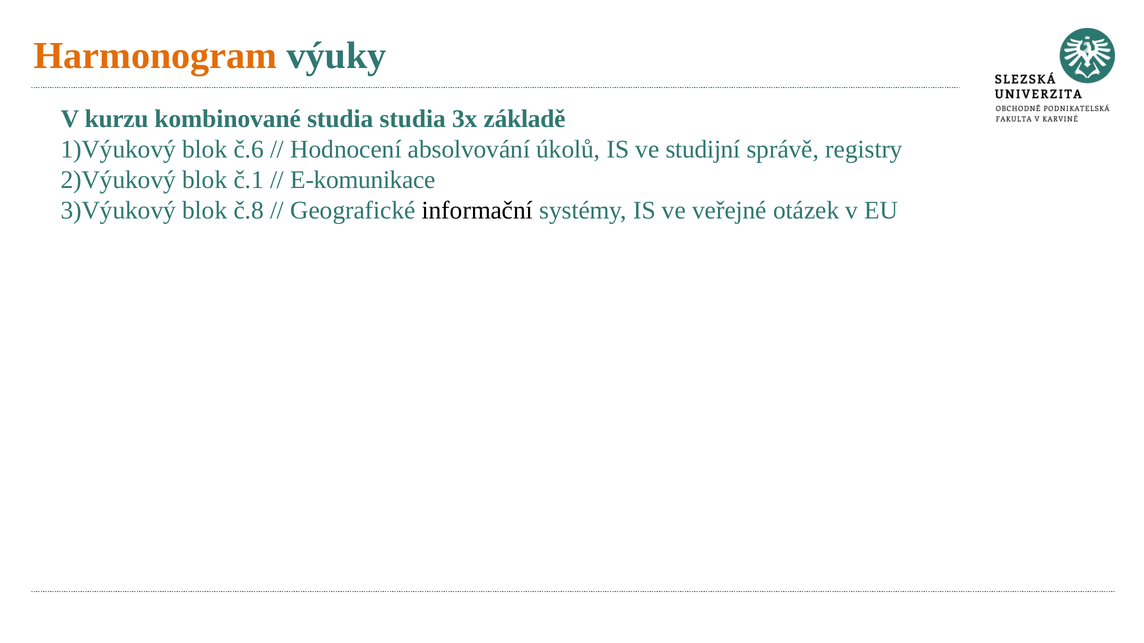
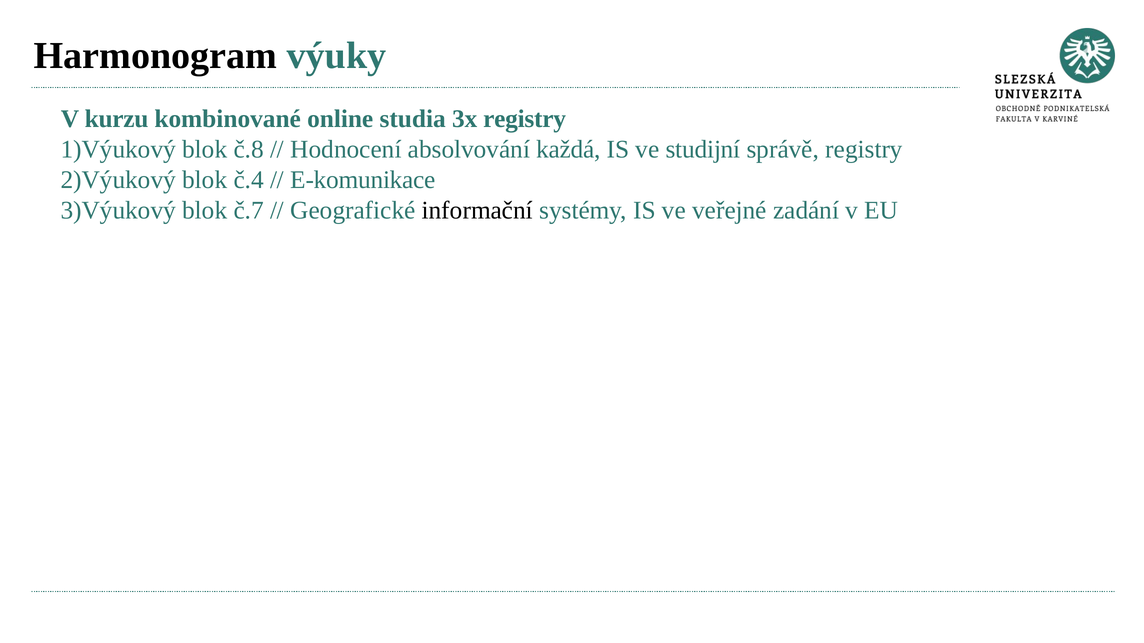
Harmonogram colour: orange -> black (155, 56)
kombinované studia: studia -> online (340, 119)
3x základě: základě -> registry (525, 119)
č.6: č.6 -> č.8 (249, 150)
úkolů: úkolů -> každá (568, 150)
č.1: č.1 -> č.4 (249, 180)
č.8: č.8 -> č.7 (249, 211)
otázek: otázek -> zadání (806, 211)
